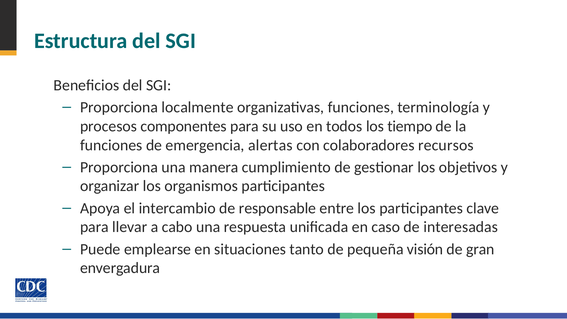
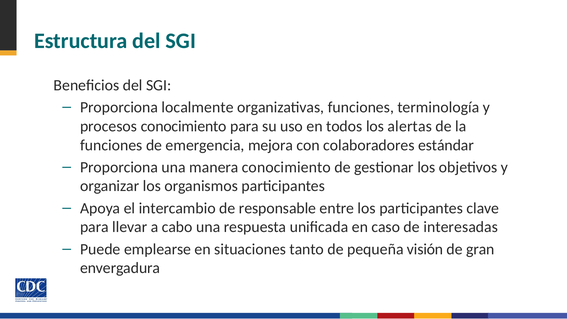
procesos componentes: componentes -> conocimiento (184, 126)
tiempo: tiempo -> alertas (410, 126)
alertas: alertas -> mejora (271, 145)
recursos: recursos -> estándar (446, 145)
manera cumplimiento: cumplimiento -> conocimiento (286, 167)
